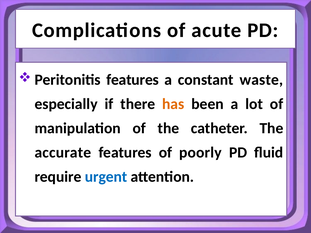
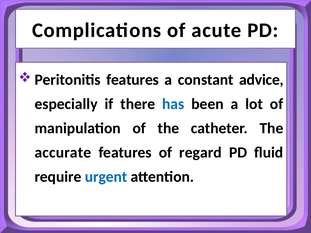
waste: waste -> advice (261, 80)
has colour: orange -> blue (173, 104)
poorly: poorly -> regard (201, 153)
